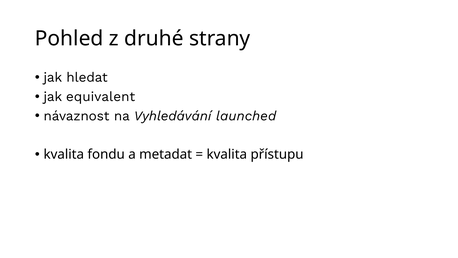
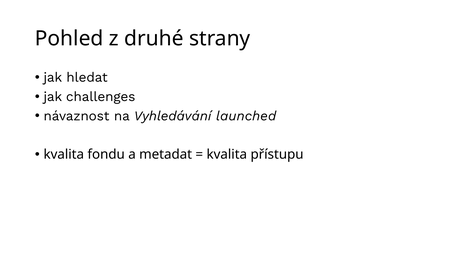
equivalent: equivalent -> challenges (101, 97)
